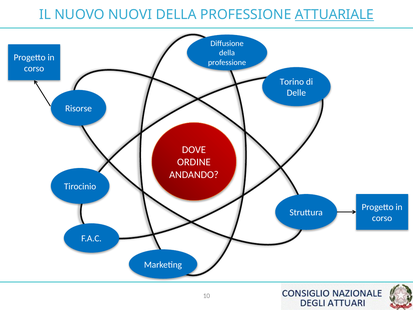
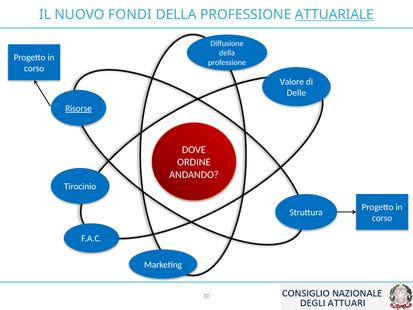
NUOVI: NUOVI -> FONDI (130, 15)
Torino: Torino -> Valore (292, 82)
Risorse underline: none -> present (78, 108)
